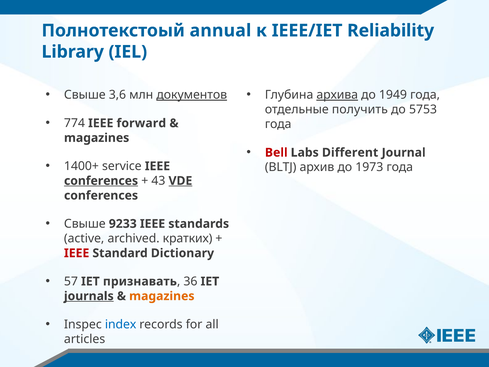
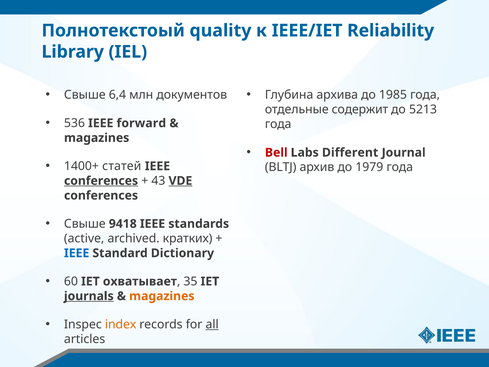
annual: annual -> quality (220, 31)
3,6: 3,6 -> 6,4 (117, 95)
документов underline: present -> none (192, 95)
архива underline: present -> none (337, 95)
1949: 1949 -> 1985 (393, 95)
получить: получить -> содержит (360, 110)
5753: 5753 -> 5213 (423, 110)
774: 774 -> 536 (74, 123)
service: service -> статей (122, 166)
1973: 1973 -> 1979 (369, 167)
9233: 9233 -> 9418 (123, 224)
IEEE colour: red -> blue (77, 253)
57: 57 -> 60 (71, 281)
признавать: признавать -> охватывает (140, 281)
36: 36 -> 35 (190, 281)
index colour: blue -> orange (121, 324)
all underline: none -> present (212, 324)
